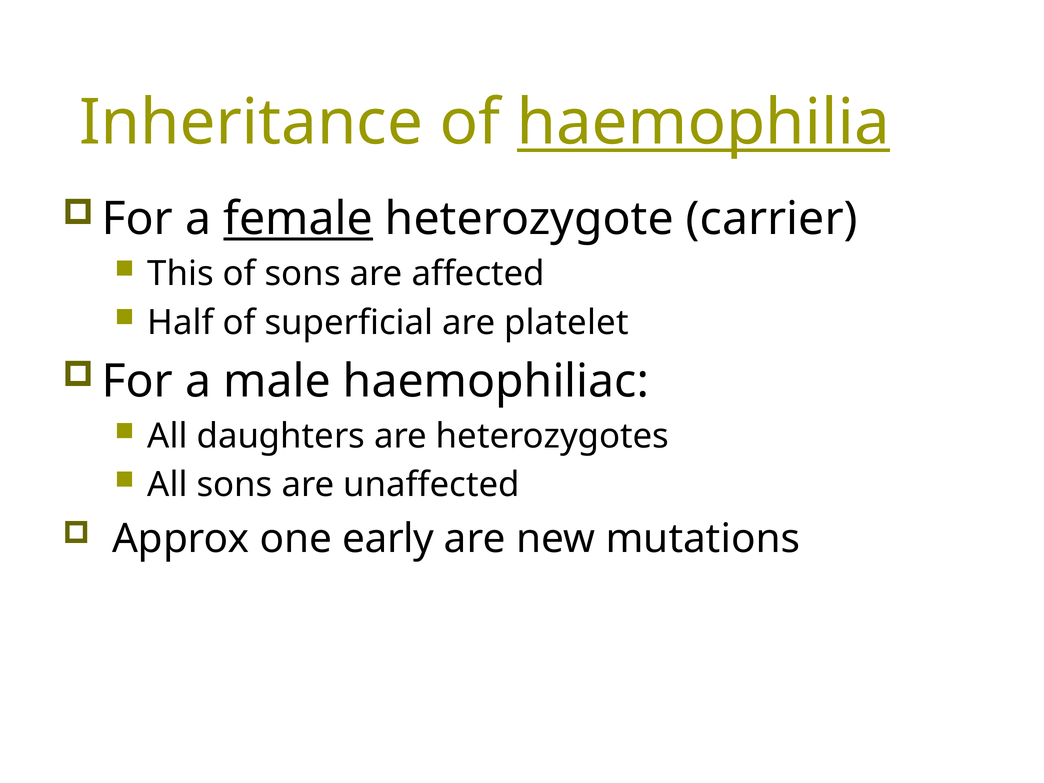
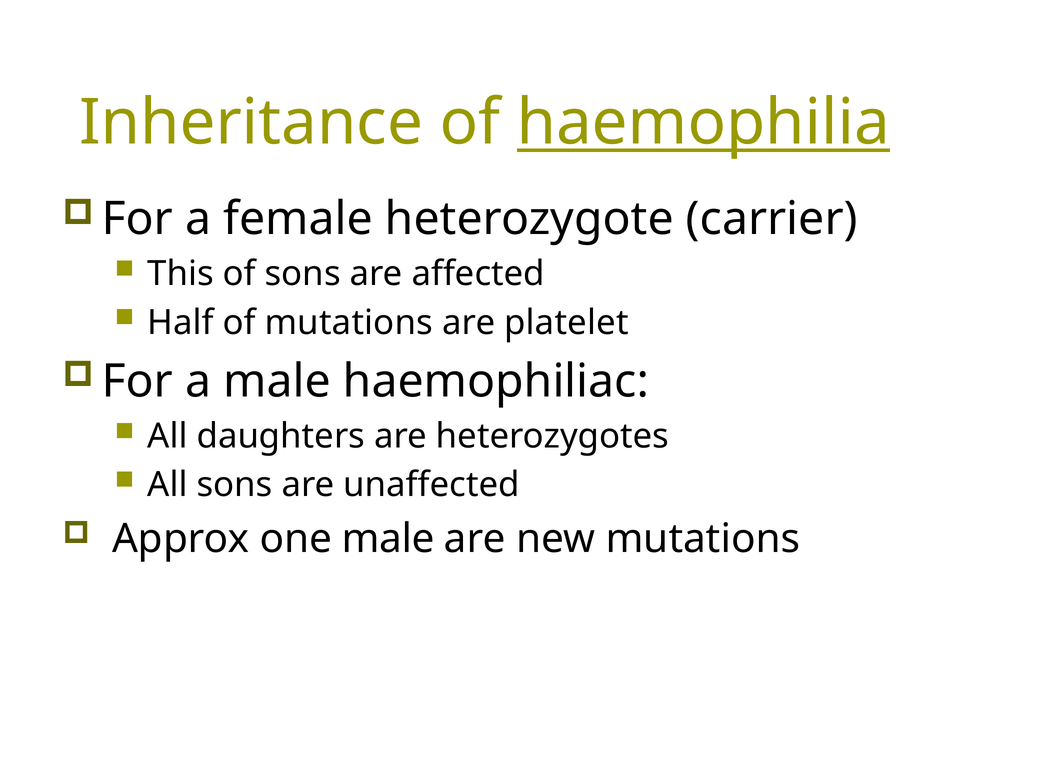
female underline: present -> none (298, 219)
of superficial: superficial -> mutations (349, 323)
one early: early -> male (388, 539)
